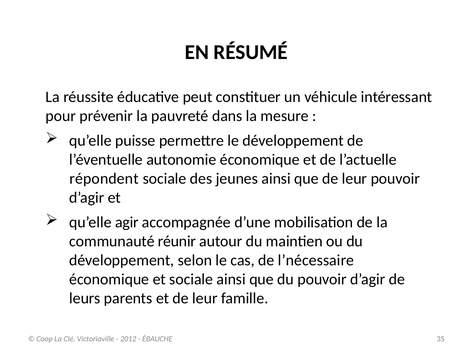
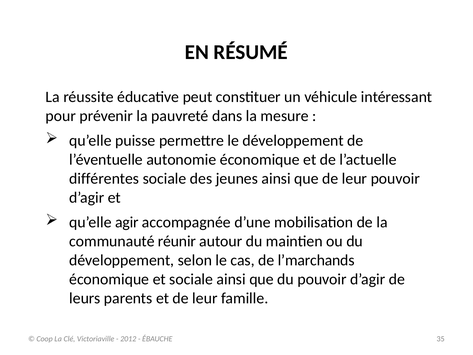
répondent: répondent -> différentes (104, 179)
l’nécessaire: l’nécessaire -> l’marchands (316, 260)
